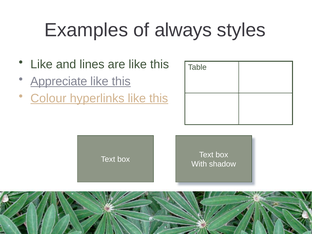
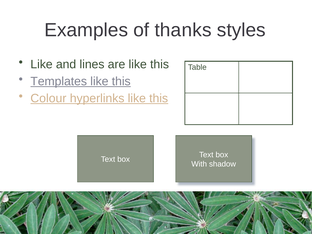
always: always -> thanks (183, 30)
Appreciate: Appreciate -> Templates (59, 81)
